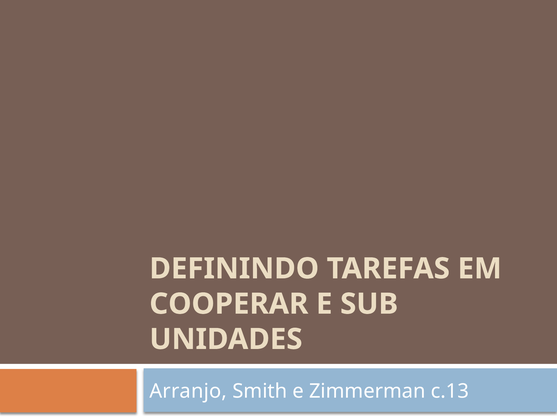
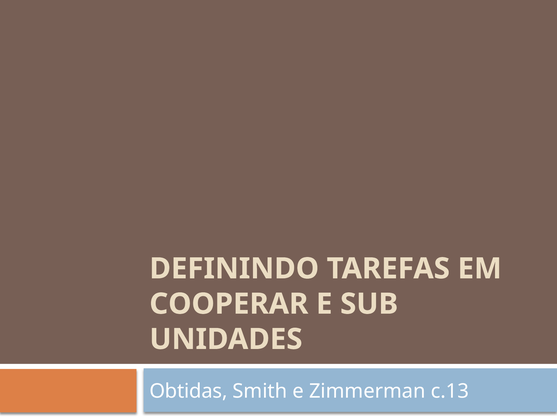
Arranjo: Arranjo -> Obtidas (188, 391)
